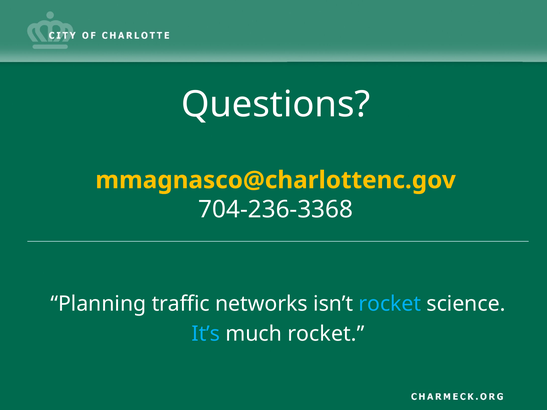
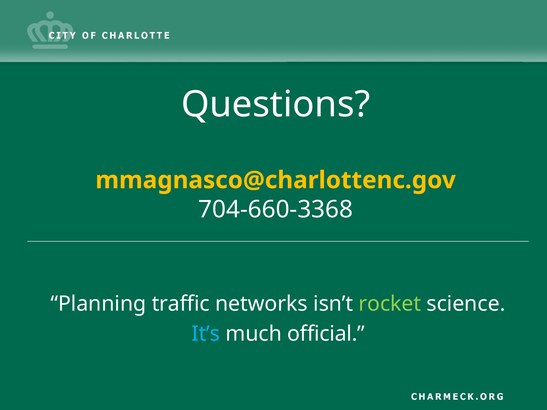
704-236-3368: 704-236-3368 -> 704-660-3368 (276, 209)
rocket colour: light blue -> light green (390, 304)
much rocket: rocket -> official (326, 334)
